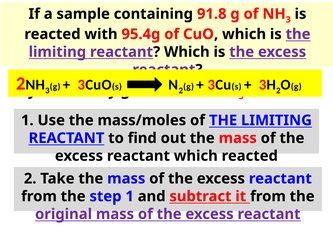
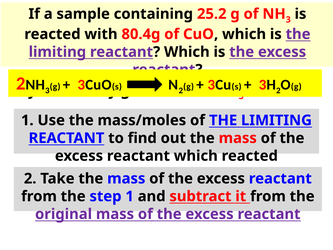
91.8: 91.8 -> 25.2 (212, 14)
95.4g: 95.4g -> 80.4g (141, 34)
